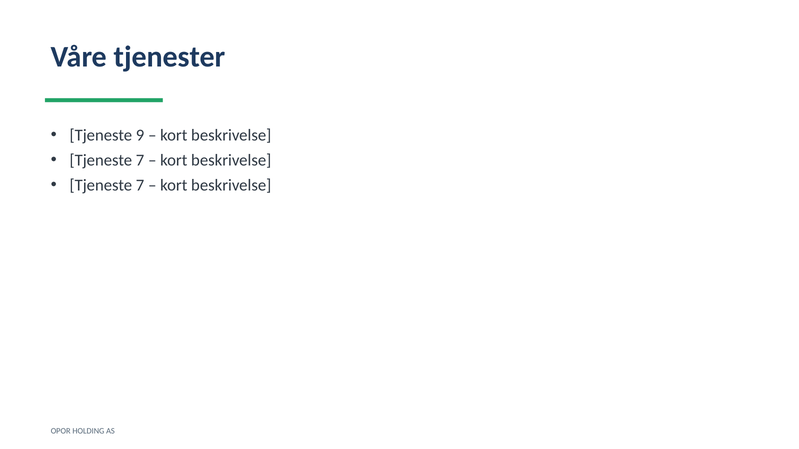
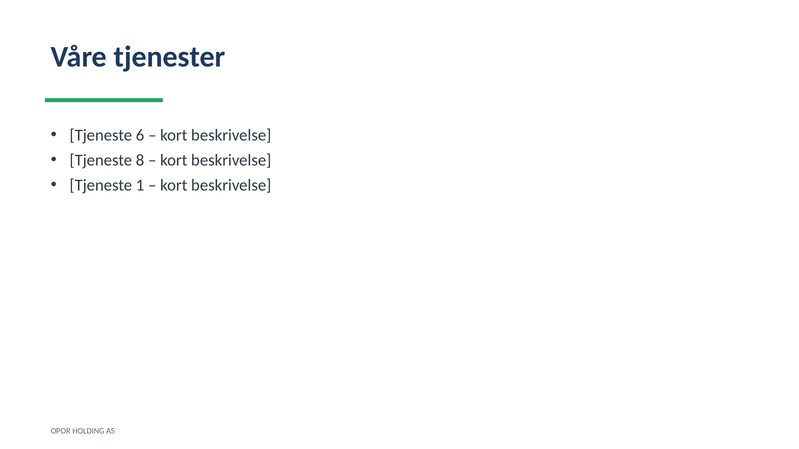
9: 9 -> 6 (140, 135)
7: 7 -> 8 (140, 160)
7: 7 -> 1 (140, 185)
